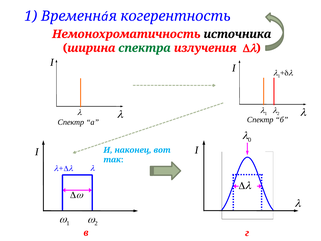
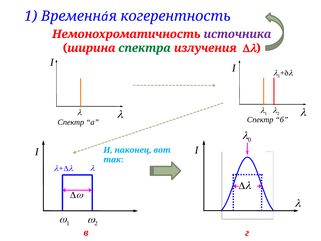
источника colour: black -> purple (237, 34)
